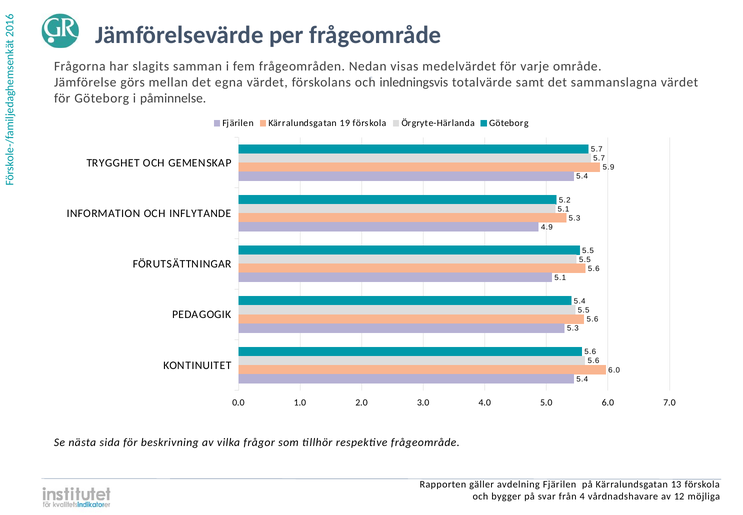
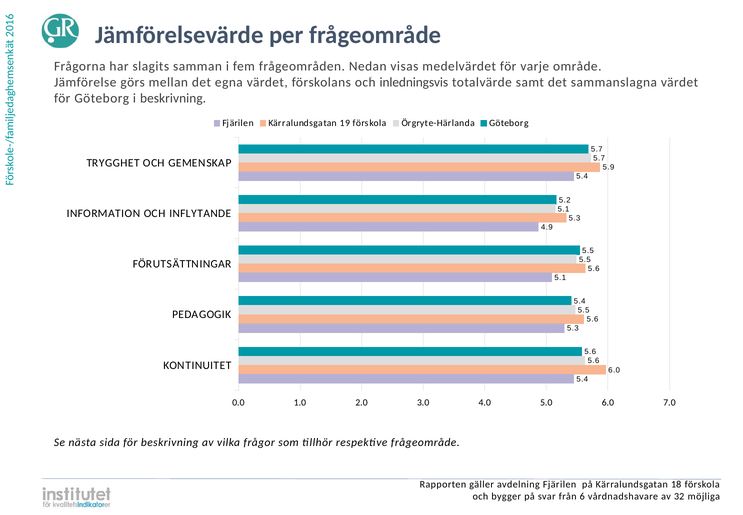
i påminnelse: påminnelse -> beskrivning (173, 98)
13: 13 -> 18 (676, 484)
från 4: 4 -> 6 (582, 496)
12: 12 -> 32 (679, 496)
